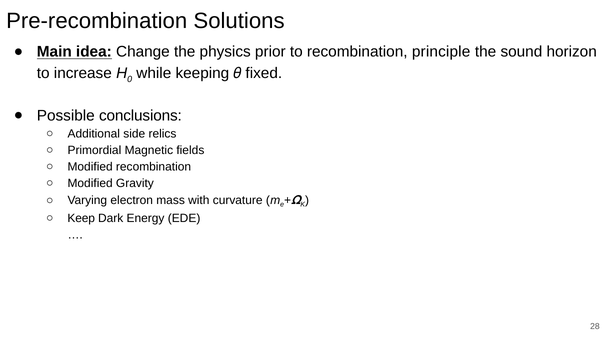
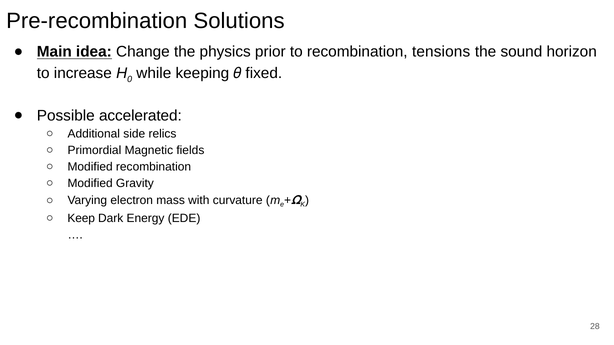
principle: principle -> tensions (441, 52)
conclusions: conclusions -> accelerated (140, 116)
